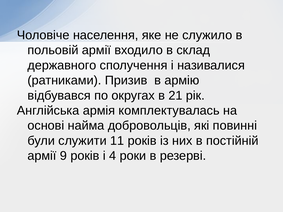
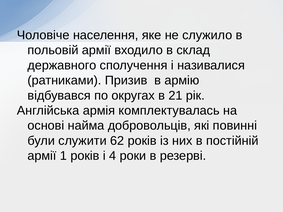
11: 11 -> 62 (117, 141)
9: 9 -> 1 (63, 156)
